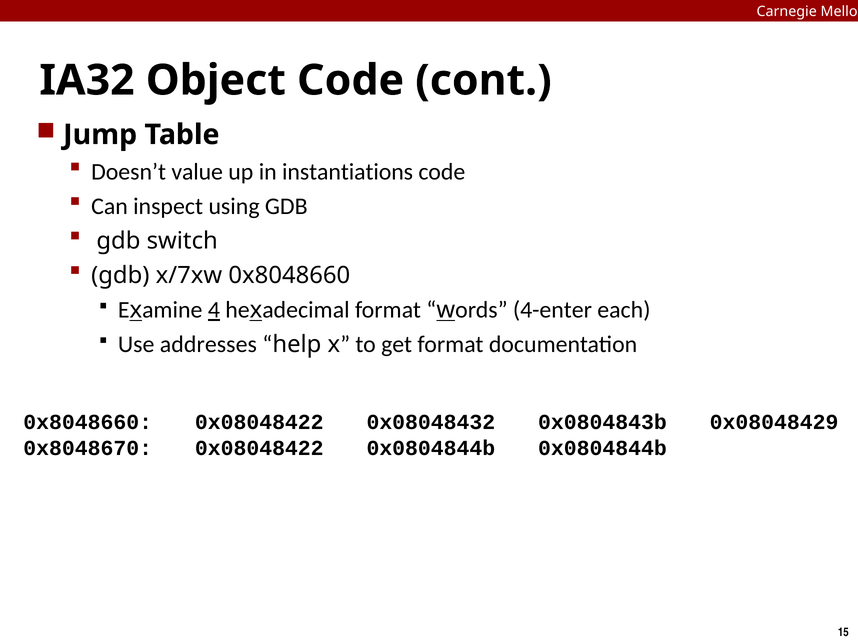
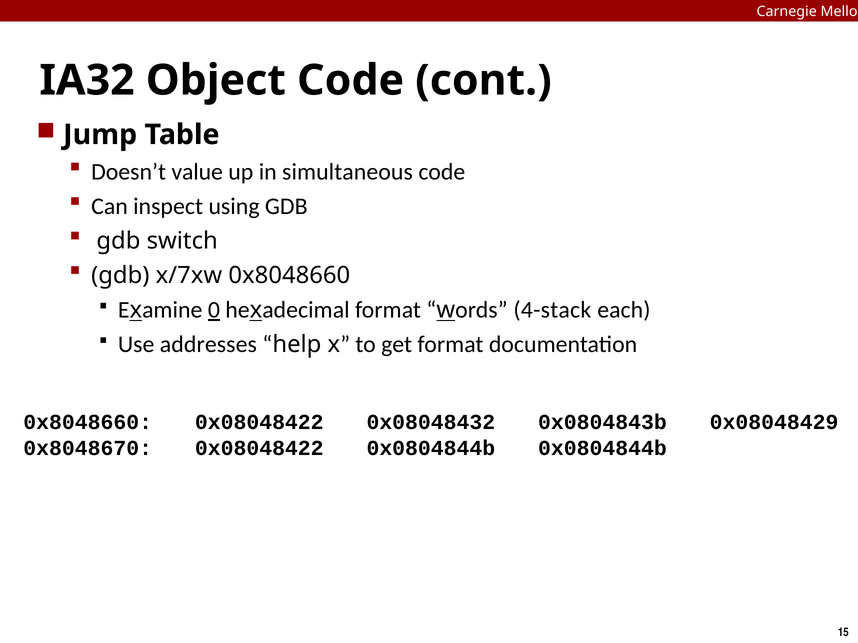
instantiations: instantiations -> simultaneous (348, 172)
4: 4 -> 0 (214, 310)
4-enter: 4-enter -> 4-stack (552, 310)
